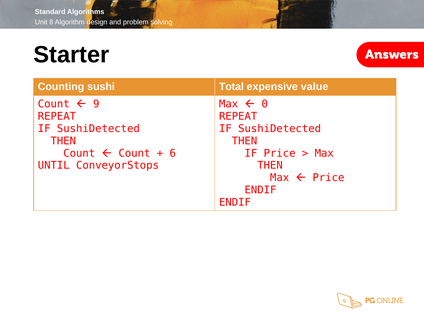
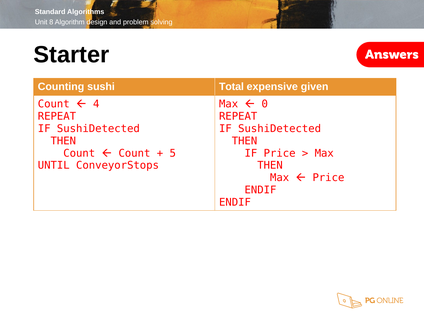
value: value -> given (315, 87)
9: 9 -> 4 (96, 104)
6: 6 -> 5 (173, 153)
